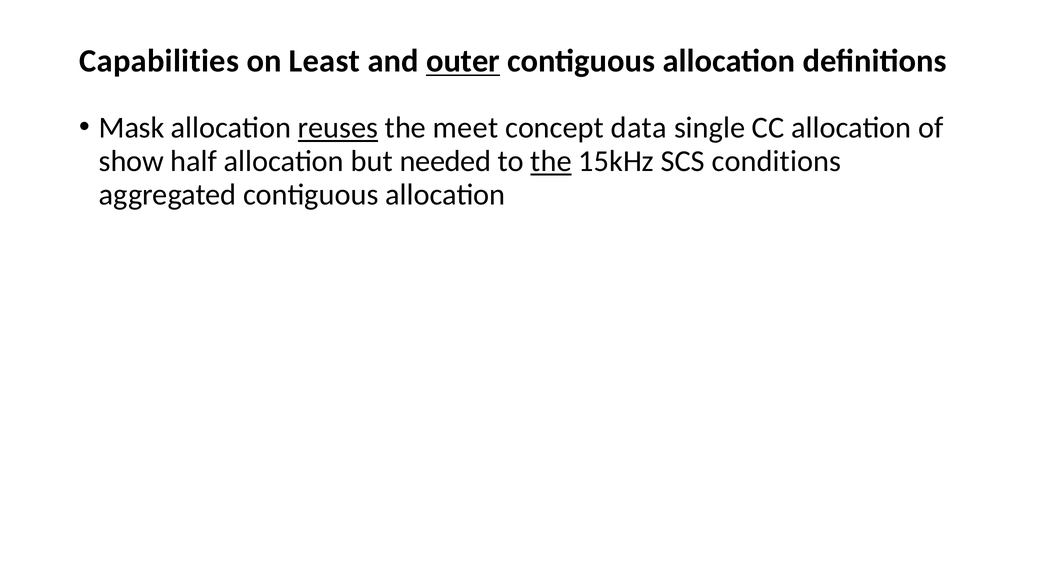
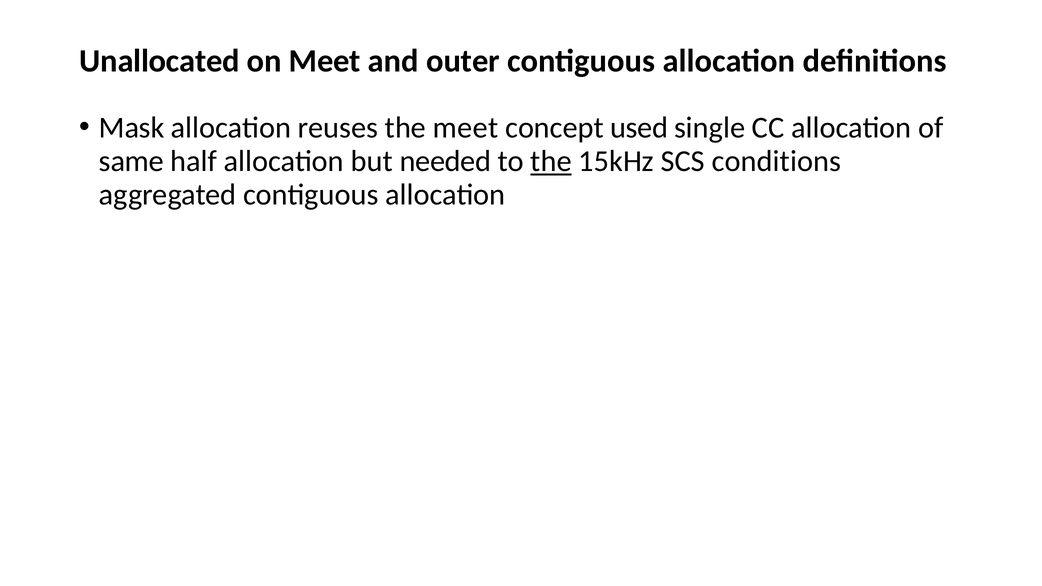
Capabilities: Capabilities -> Unallocated (160, 61)
on Least: Least -> Meet (325, 61)
outer underline: present -> none (463, 61)
reuses underline: present -> none (338, 128)
data: data -> used (639, 128)
show: show -> same (131, 161)
